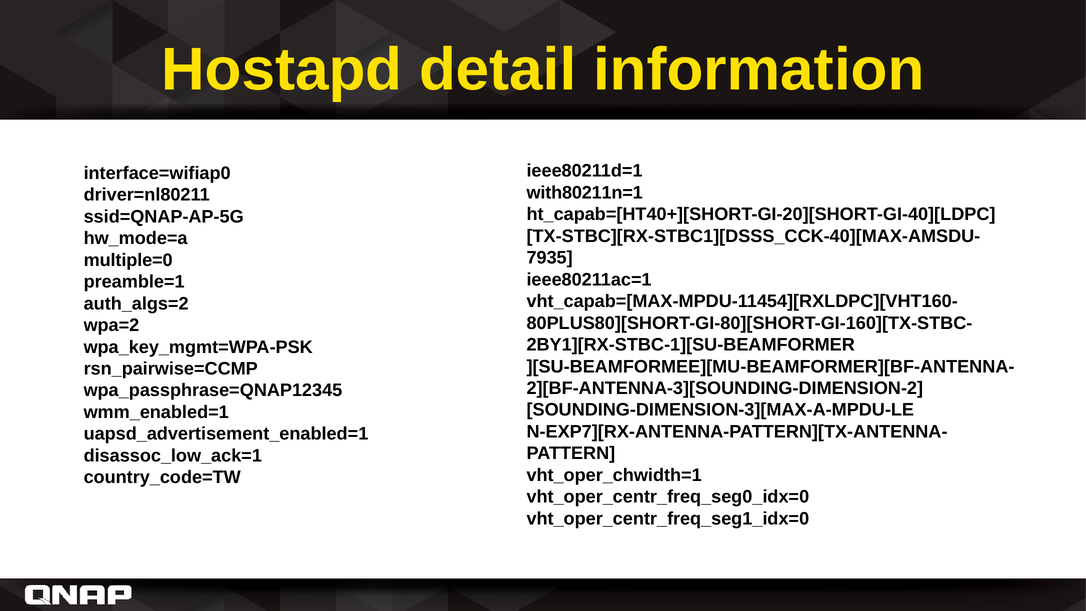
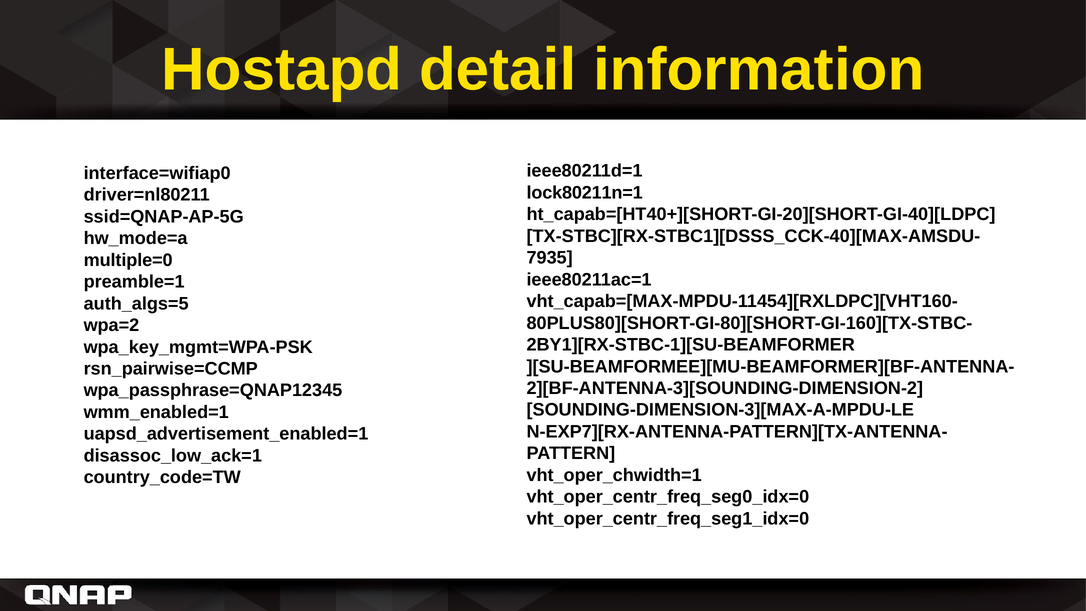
with80211n=1: with80211n=1 -> lock80211n=1 (585, 193)
auth_algs=2: auth_algs=2 -> auth_algs=5 (136, 304)
